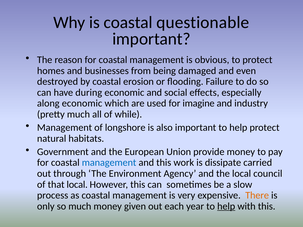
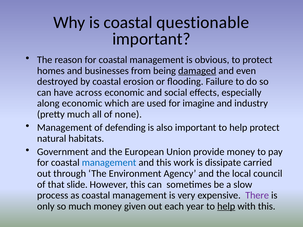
damaged underline: none -> present (197, 71)
during: during -> across (89, 93)
while: while -> none (128, 114)
longshore: longshore -> defending (125, 128)
that local: local -> slide (77, 185)
There colour: orange -> purple (257, 196)
